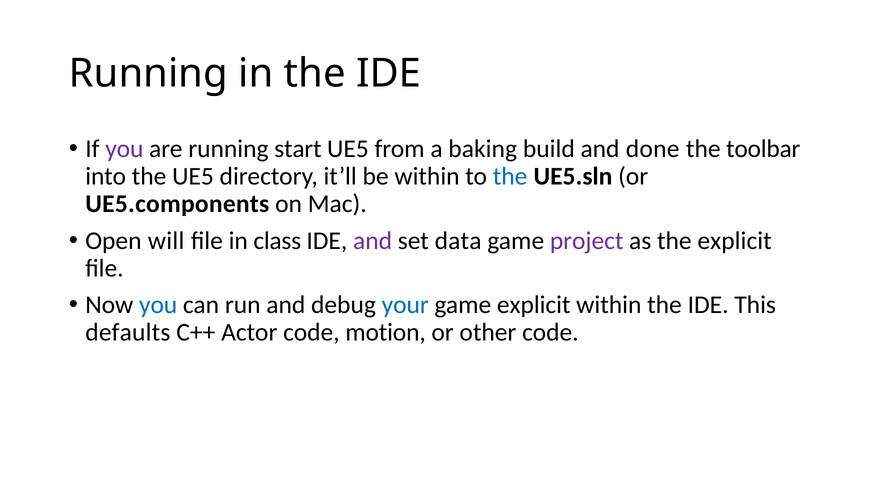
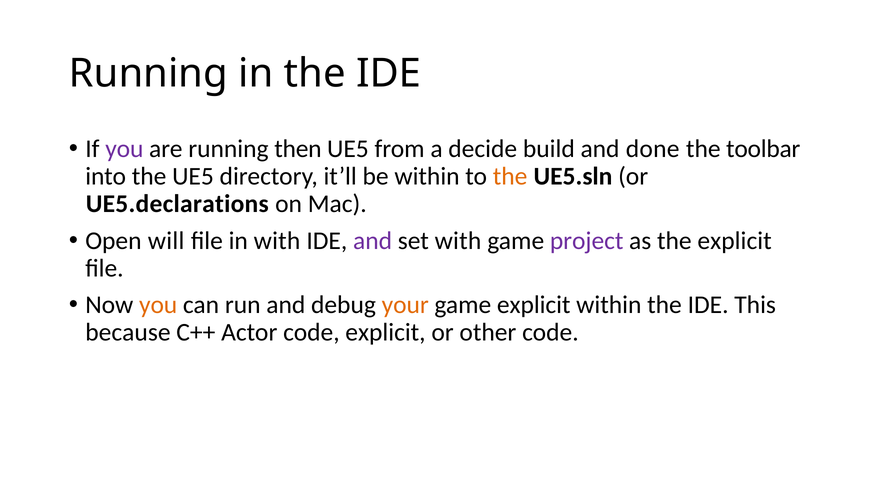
start: start -> then (298, 149)
baking: baking -> decide (483, 149)
the colour: blue -> orange (510, 177)
UE5.components: UE5.components -> UE5.declarations (177, 204)
in class: class -> with (277, 241)
set data: data -> with (458, 241)
you colour: blue -> orange (158, 305)
your colour: blue -> orange (405, 305)
defaults: defaults -> because (128, 333)
code motion: motion -> explicit (385, 333)
